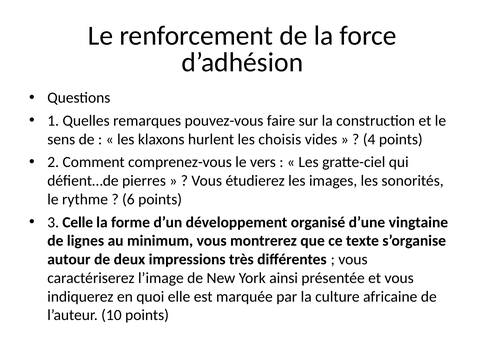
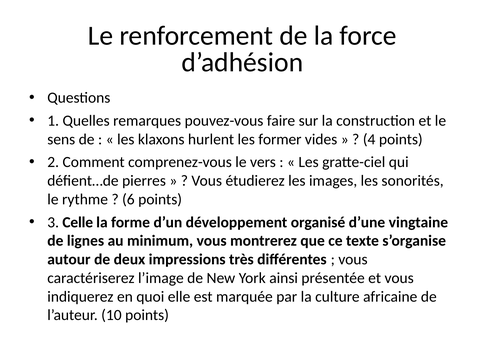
choisis: choisis -> former (280, 139)
